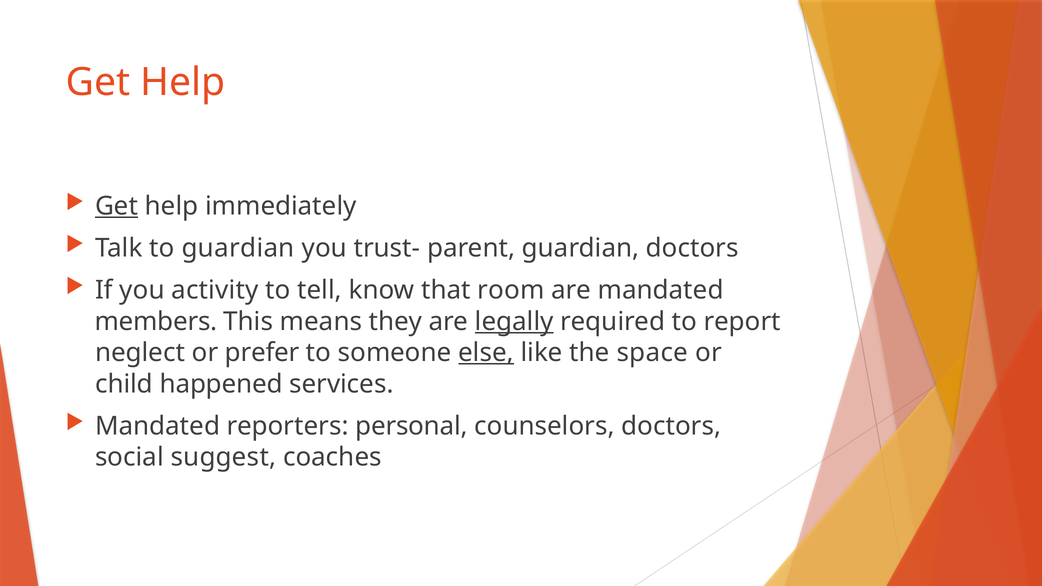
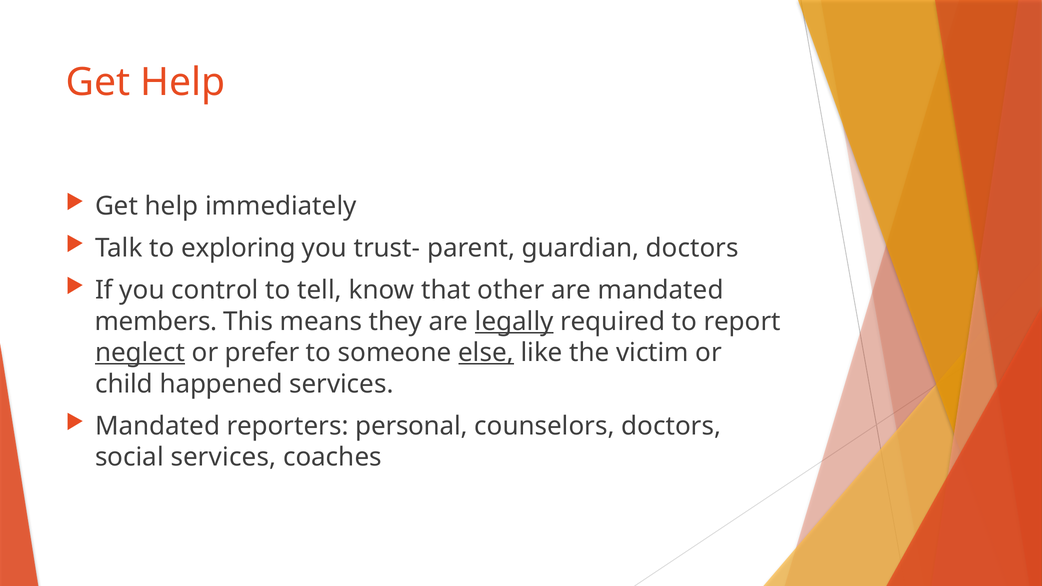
Get underline: present -> none (117, 206)
to guardian: guardian -> exploring (238, 248)
activity: activity -> control (215, 290)
room: room -> other (511, 290)
neglect underline: none -> present (140, 353)
space: space -> victim (653, 353)
social suggest: suggest -> services (223, 457)
